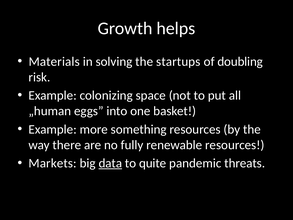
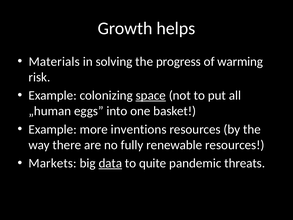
startups: startups -> progress (178, 61)
doubling: doubling -> warming (240, 61)
space underline: none -> present (151, 95)
something: something -> inventions (139, 129)
